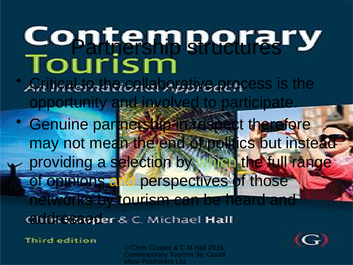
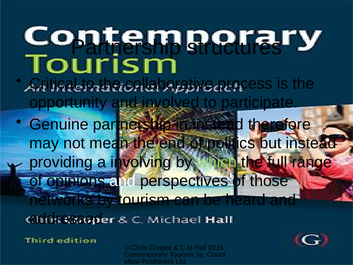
in respect: respect -> instead (218, 124)
selection: selection -> involving (141, 162)
and colour: yellow -> white (123, 181)
